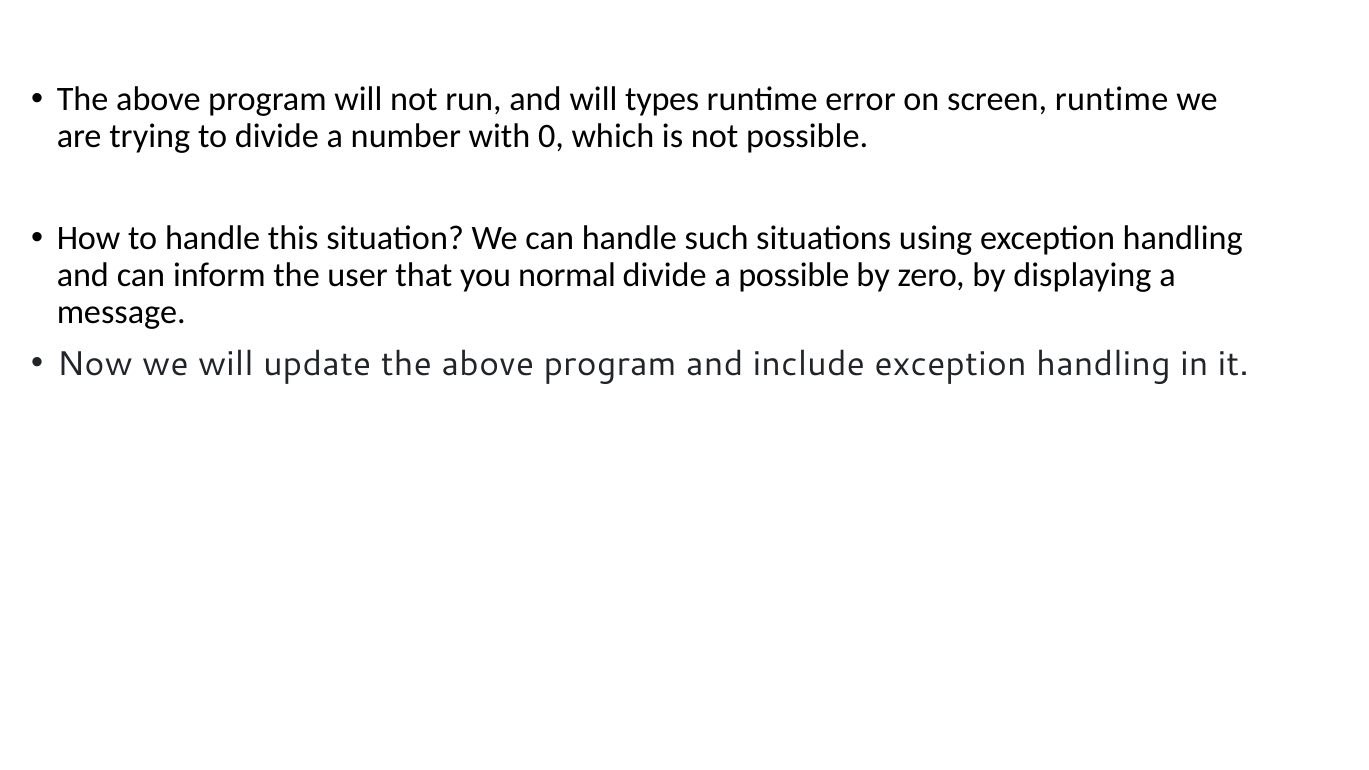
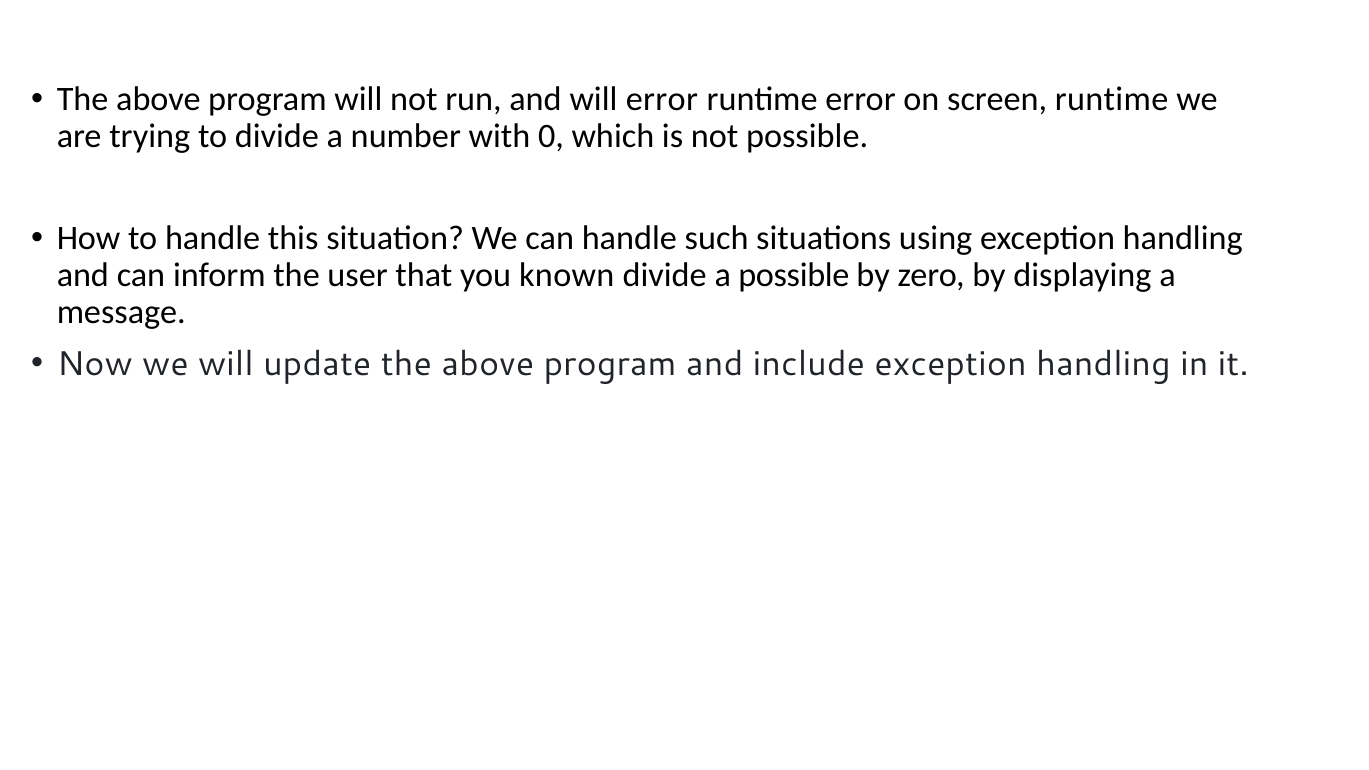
will types: types -> error (662, 99)
normal: normal -> known (567, 276)
